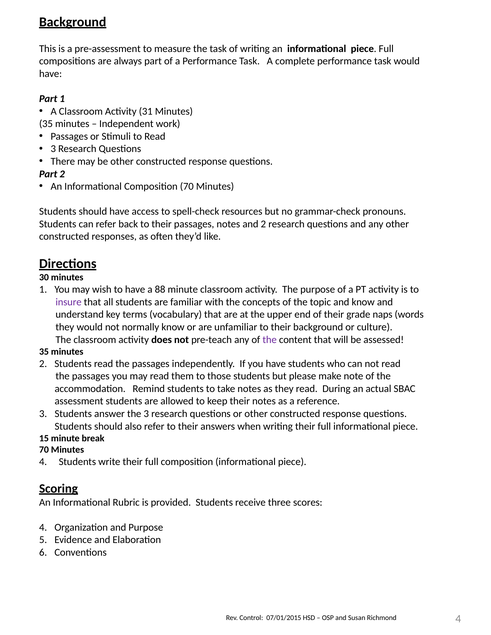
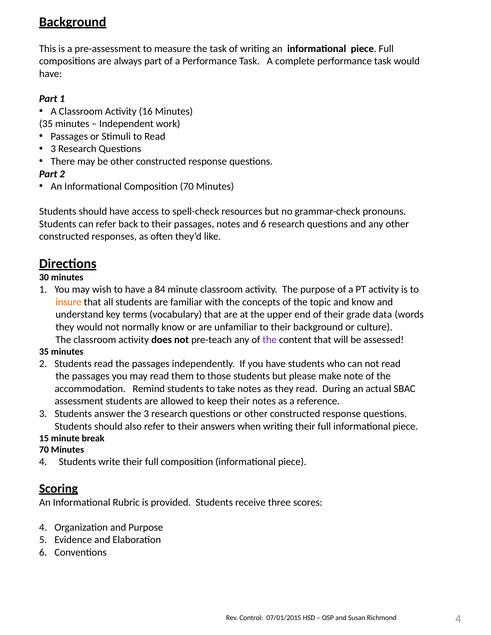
31: 31 -> 16 (146, 111)
and 2: 2 -> 6 (263, 224)
88: 88 -> 84 (160, 290)
insure colour: purple -> orange (69, 302)
naps: naps -> data (382, 315)
